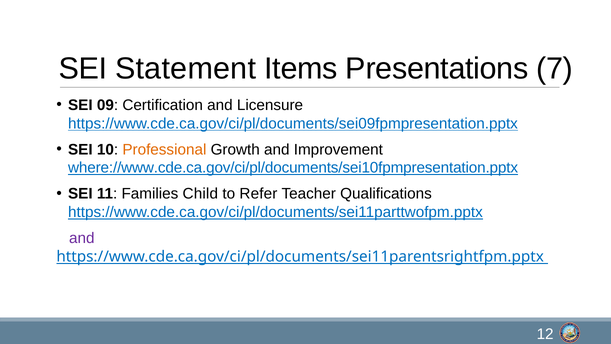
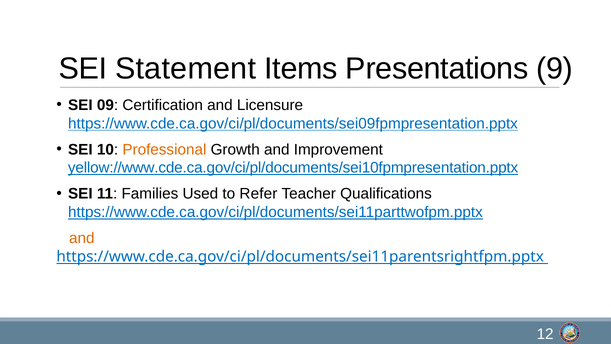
7: 7 -> 9 (555, 68)
where://www.cde.ca.gov/ci/pl/documents/sei10fpmpresentation.pptx: where://www.cde.ca.gov/ci/pl/documents/sei10fpmpresentation.pptx -> yellow://www.cde.ca.gov/ci/pl/documents/sei10fpmpresentation.pptx (293, 168)
Child: Child -> Used (200, 194)
and colour: purple -> orange (82, 238)
